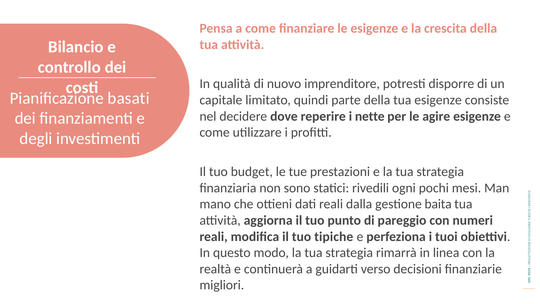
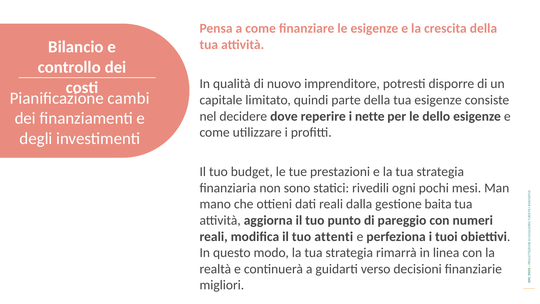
basati: basati -> cambi (129, 98)
agire: agire -> dello (436, 116)
tipiche: tipiche -> attenti (334, 236)
